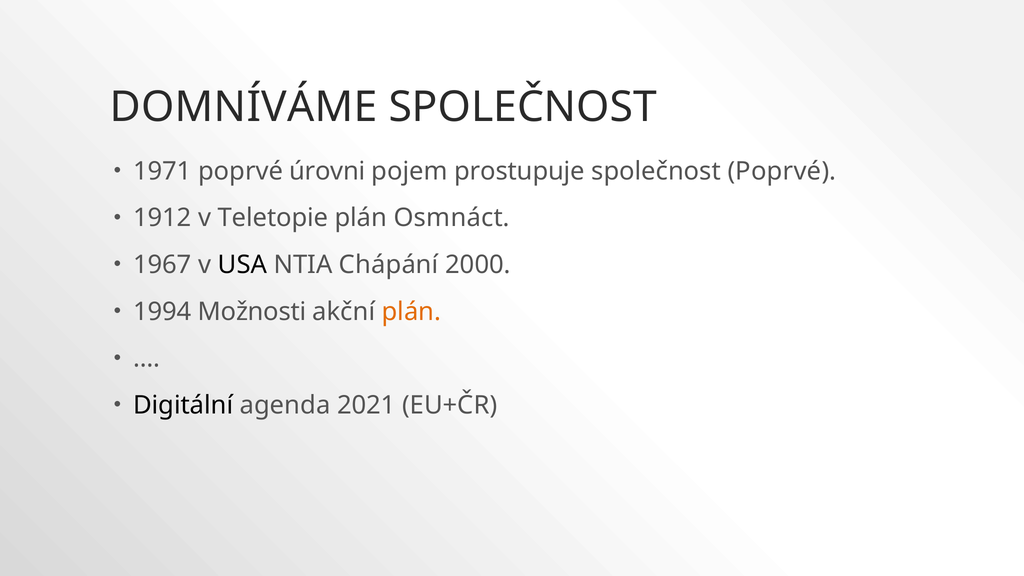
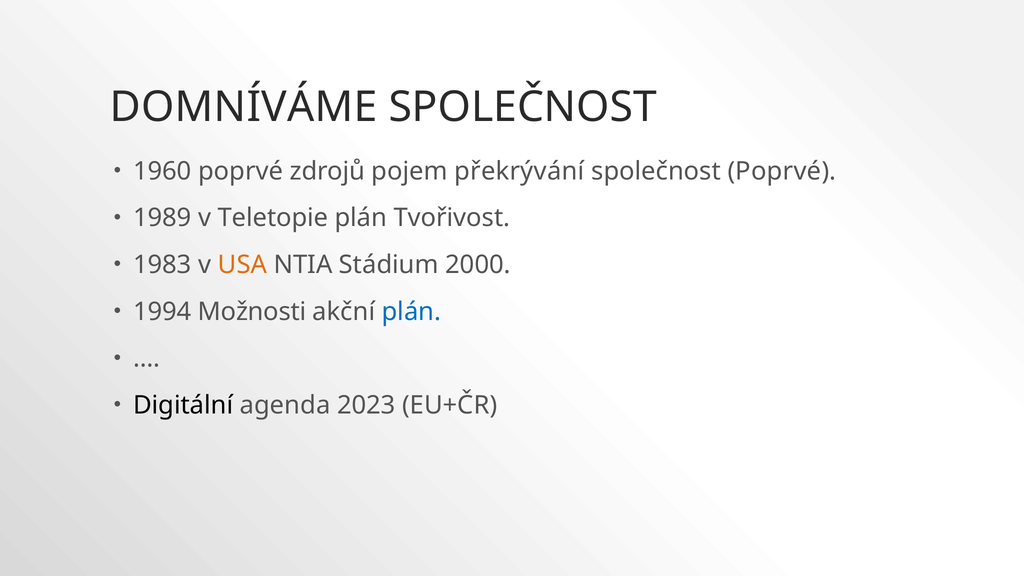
1971: 1971 -> 1960 (162, 171)
úrovni: úrovni -> zdrojů (327, 171)
prostupuje: prostupuje -> překrývání (519, 171)
1912: 1912 -> 1989 (162, 218)
Osmnáct: Osmnáct -> Tvořivost (452, 218)
1967: 1967 -> 1983 (162, 265)
USA colour: black -> orange (242, 265)
Chápání: Chápání -> Stádium (389, 265)
plán colour: orange -> blue (411, 312)
2021: 2021 -> 2023 (366, 405)
